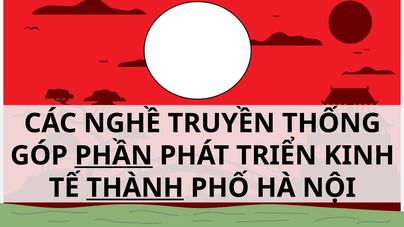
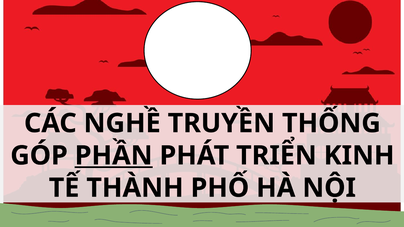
THÀNH underline: present -> none (135, 188)
